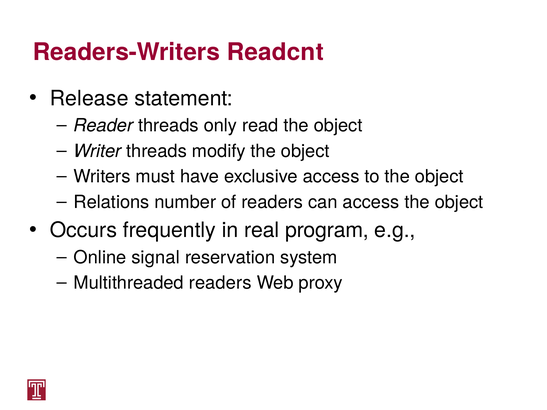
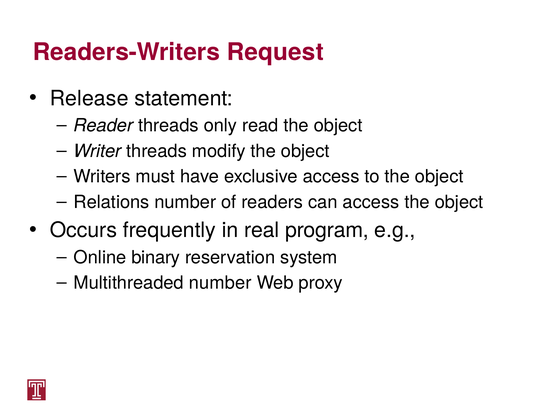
Readcnt: Readcnt -> Request (275, 52)
signal: signal -> binary (156, 258)
Multithreaded readers: readers -> number (220, 283)
